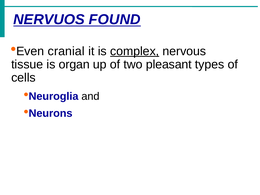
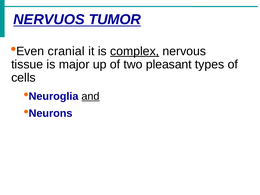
FOUND: FOUND -> TUMOR (115, 20)
organ: organ -> major (74, 64)
and underline: none -> present (91, 96)
